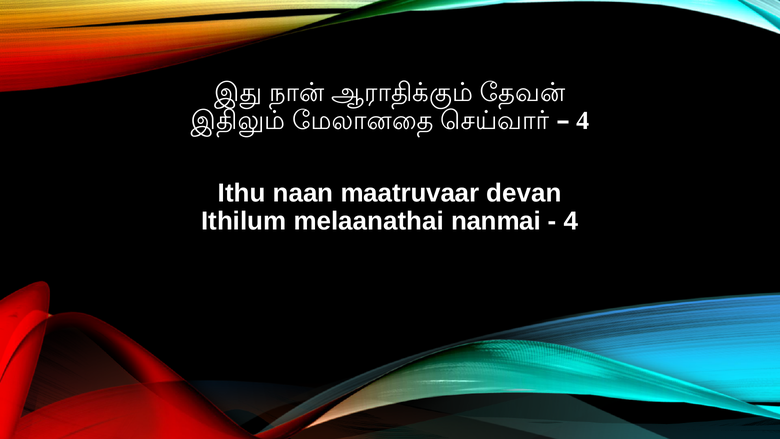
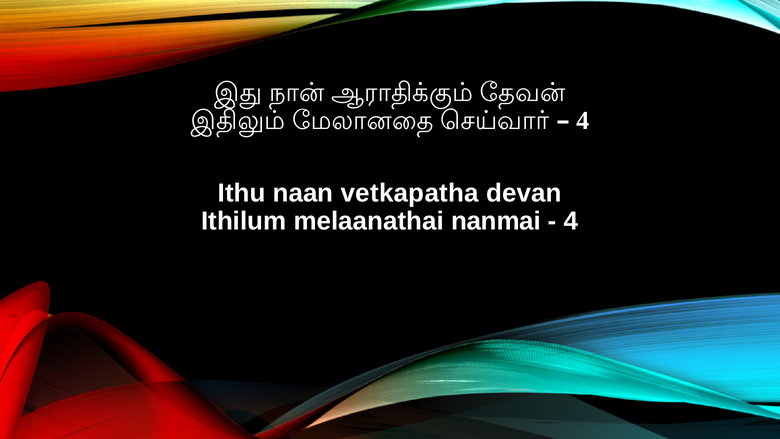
maatruvaar: maatruvaar -> vetkapatha (410, 193)
